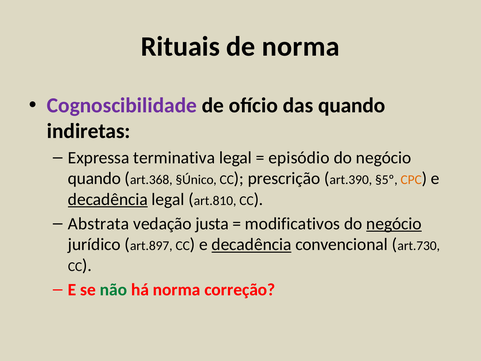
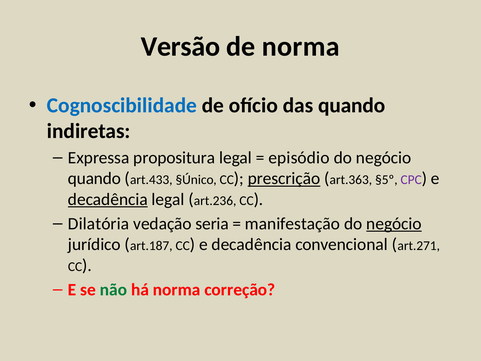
Rituais: Rituais -> Versão (180, 46)
Cognoscibilidade colour: purple -> blue (122, 106)
terminativa: terminativa -> propositura (174, 158)
art.368: art.368 -> art.433 (151, 180)
prescrição underline: none -> present (284, 178)
art.390: art.390 -> art.363 (351, 180)
CPC colour: orange -> purple (411, 180)
art.810: art.810 -> art.236 (215, 201)
Abstrata: Abstrata -> Dilatória (99, 224)
justa: justa -> seria (212, 224)
modificativos: modificativos -> manifestação (293, 224)
art.897: art.897 -> art.187 (151, 246)
decadência underline: present -> none (251, 244)
art.730: art.730 -> art.271 (419, 246)
